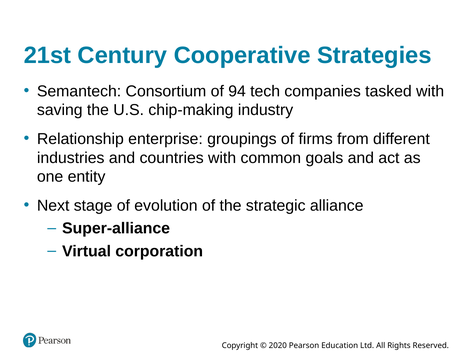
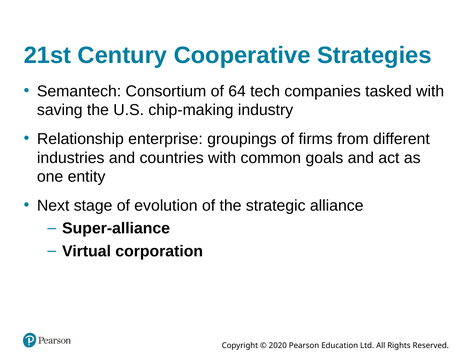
94: 94 -> 64 (237, 91)
